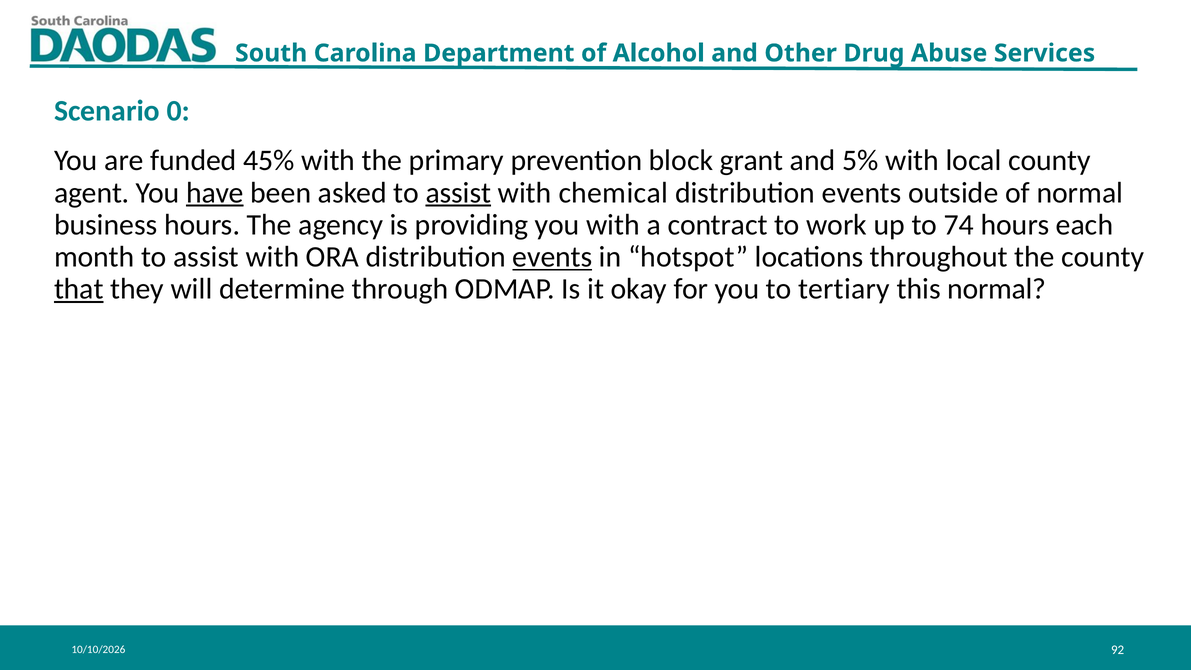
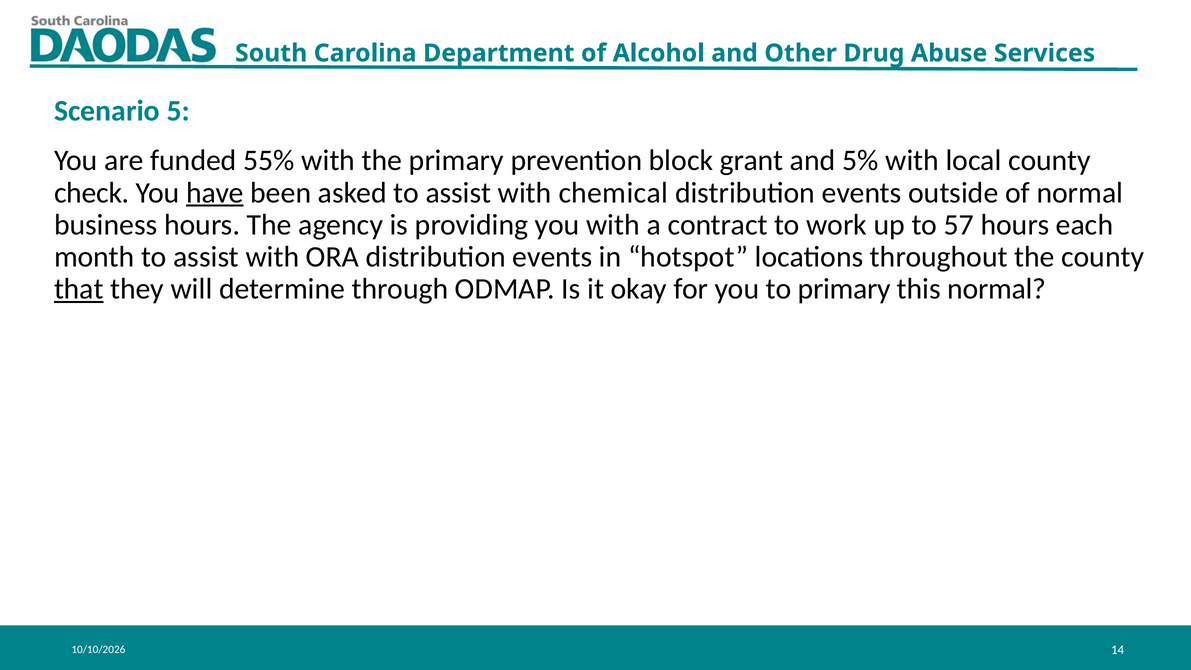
0: 0 -> 5 (178, 111)
45%: 45% -> 55% (269, 161)
agent: agent -> check (92, 193)
assist underline: present -> none (458, 193)
74: 74 -> 57 (959, 225)
events underline: present -> none (552, 257)
to tertiary: tertiary -> primary (844, 289)
92: 92 -> 14 (1118, 650)
